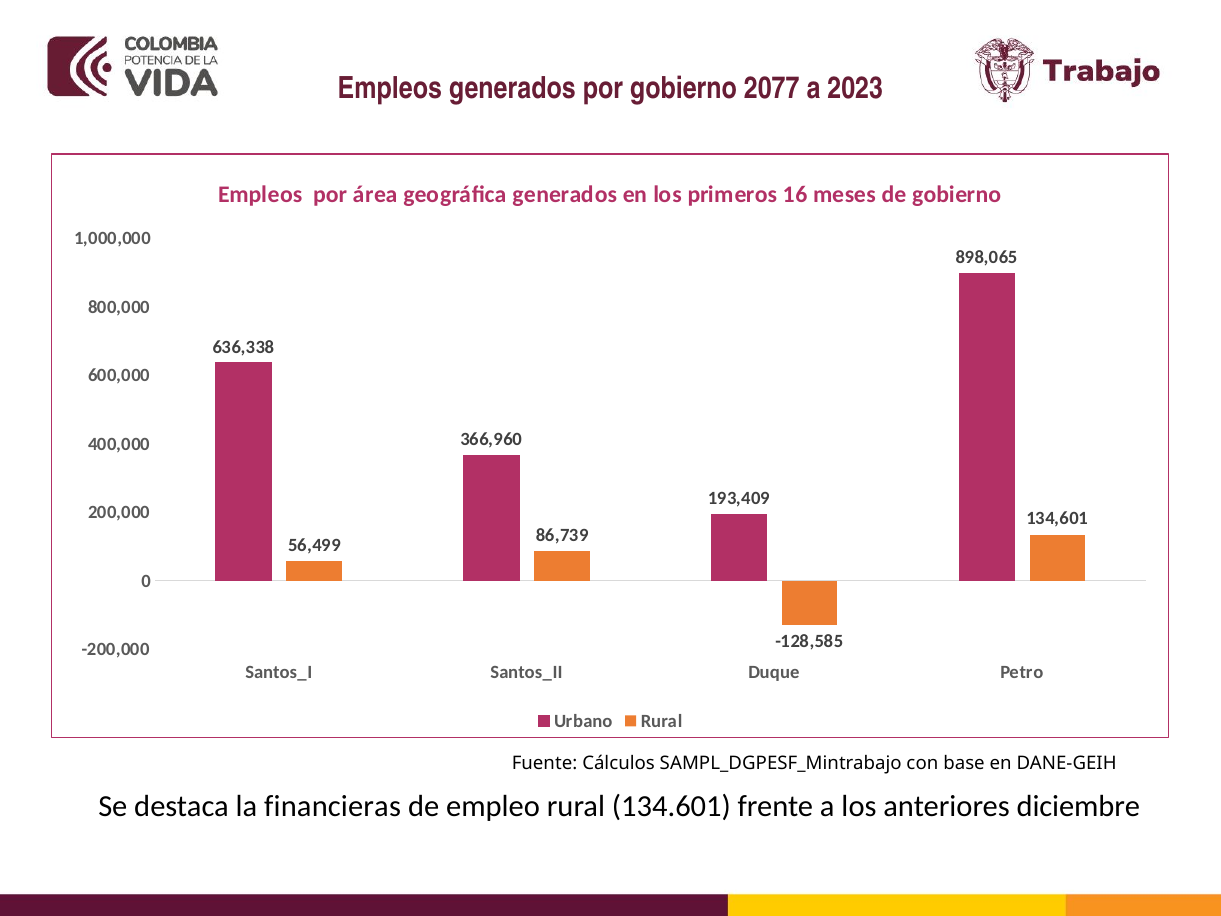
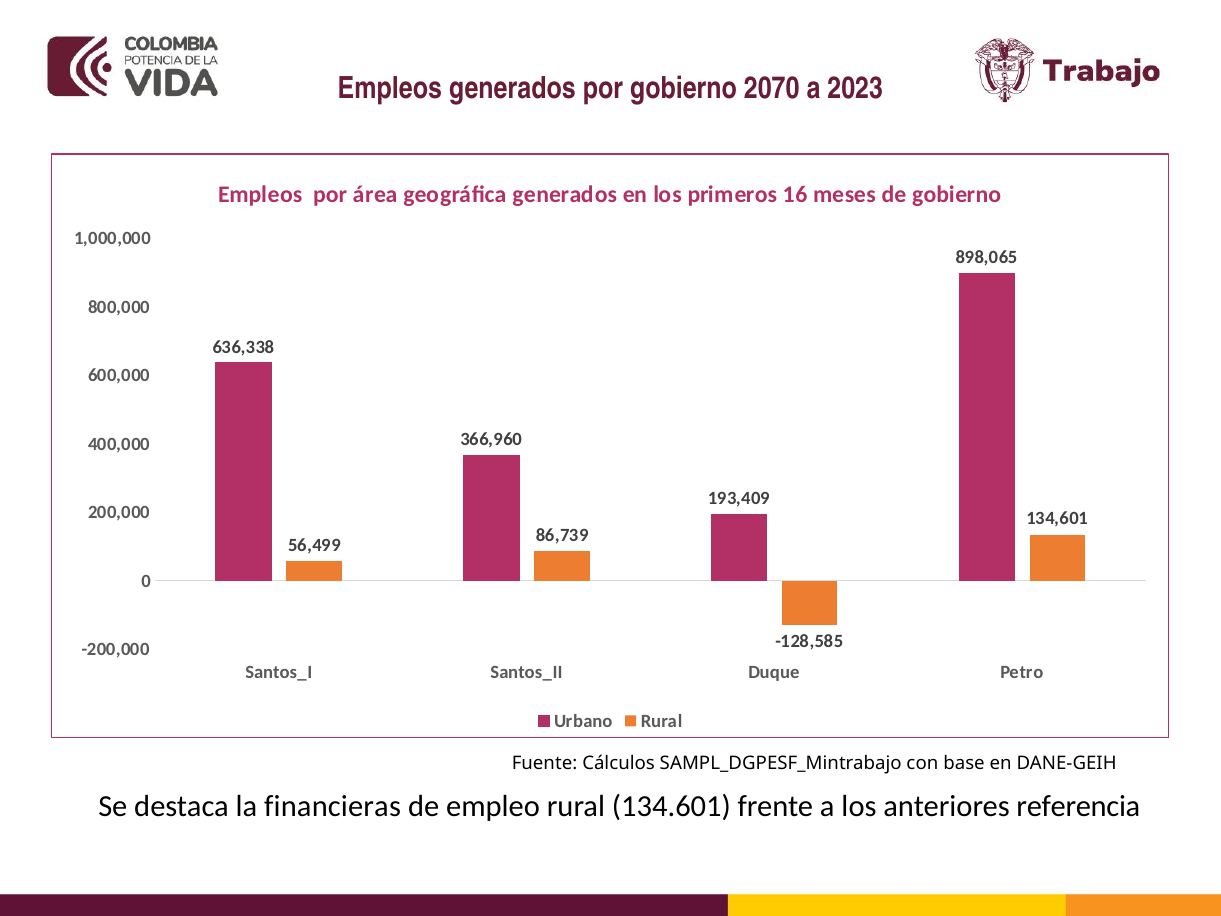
2077: 2077 -> 2070 (772, 89)
diciembre: diciembre -> referencia (1078, 806)
